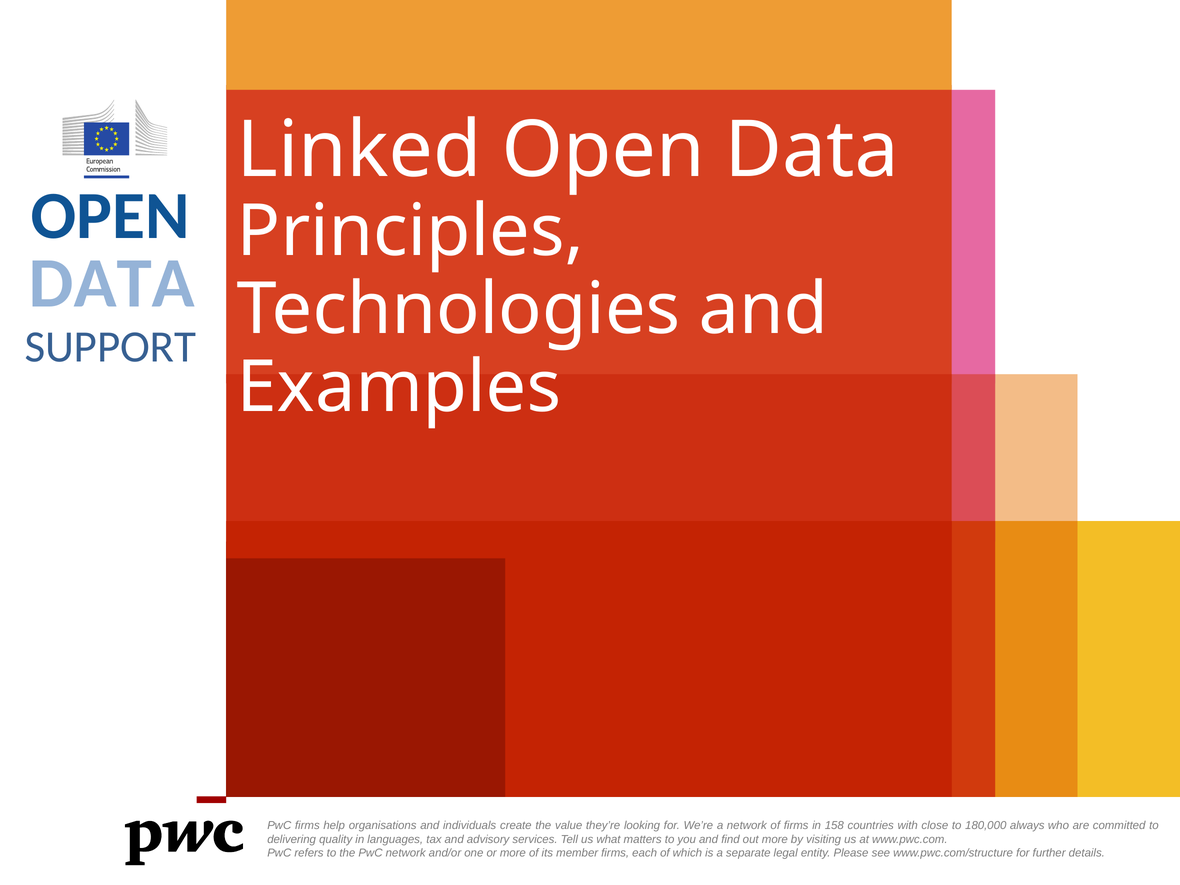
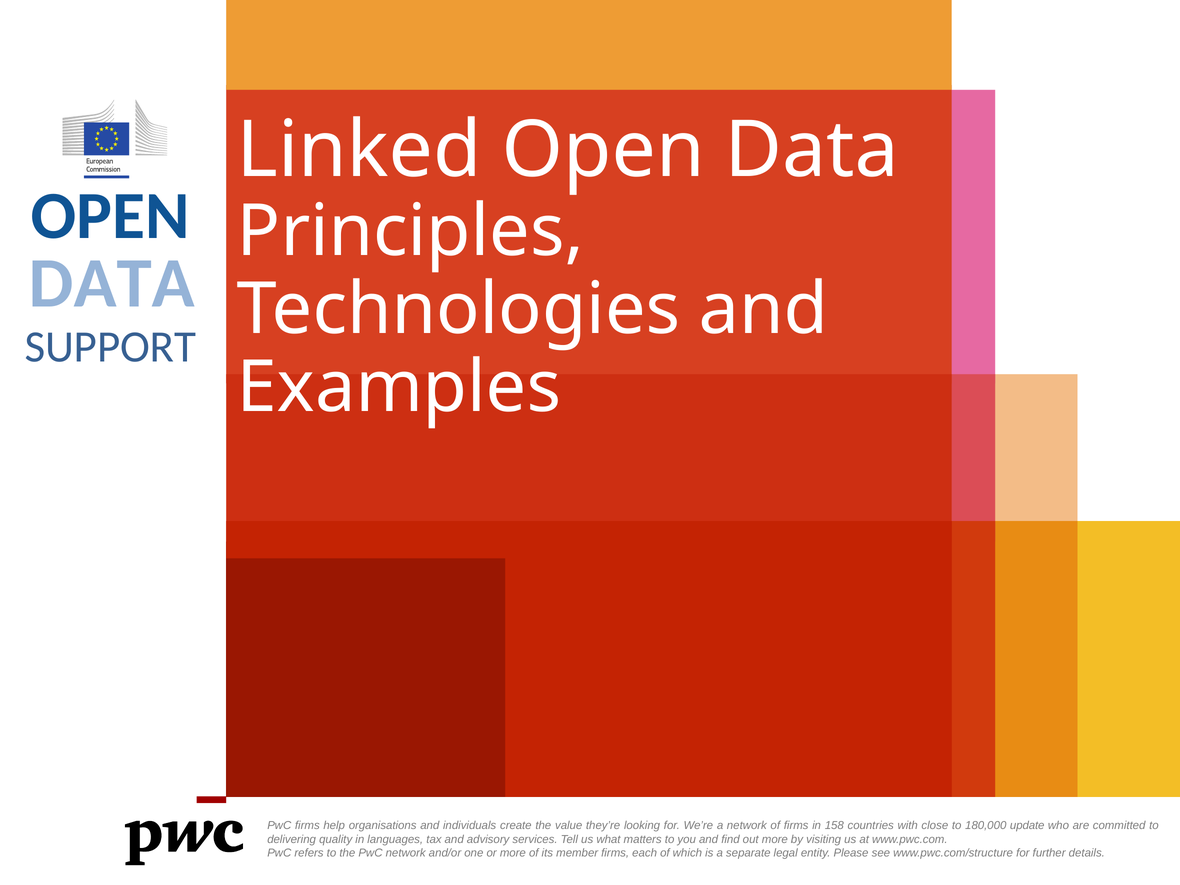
always: always -> update (1027, 826)
